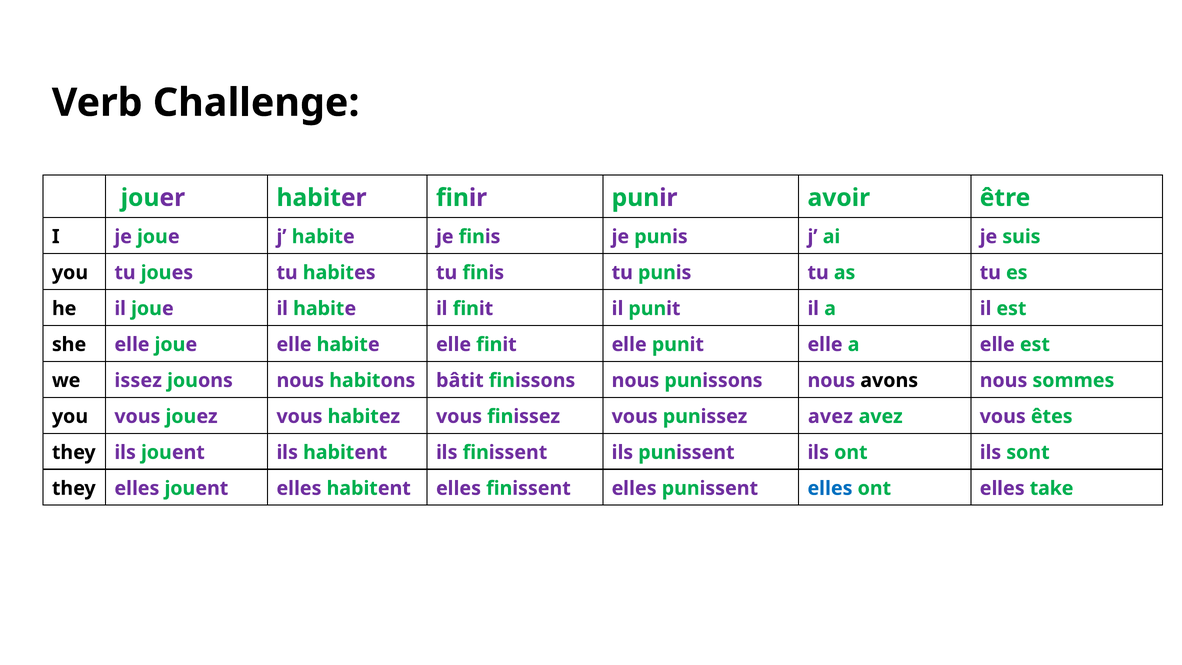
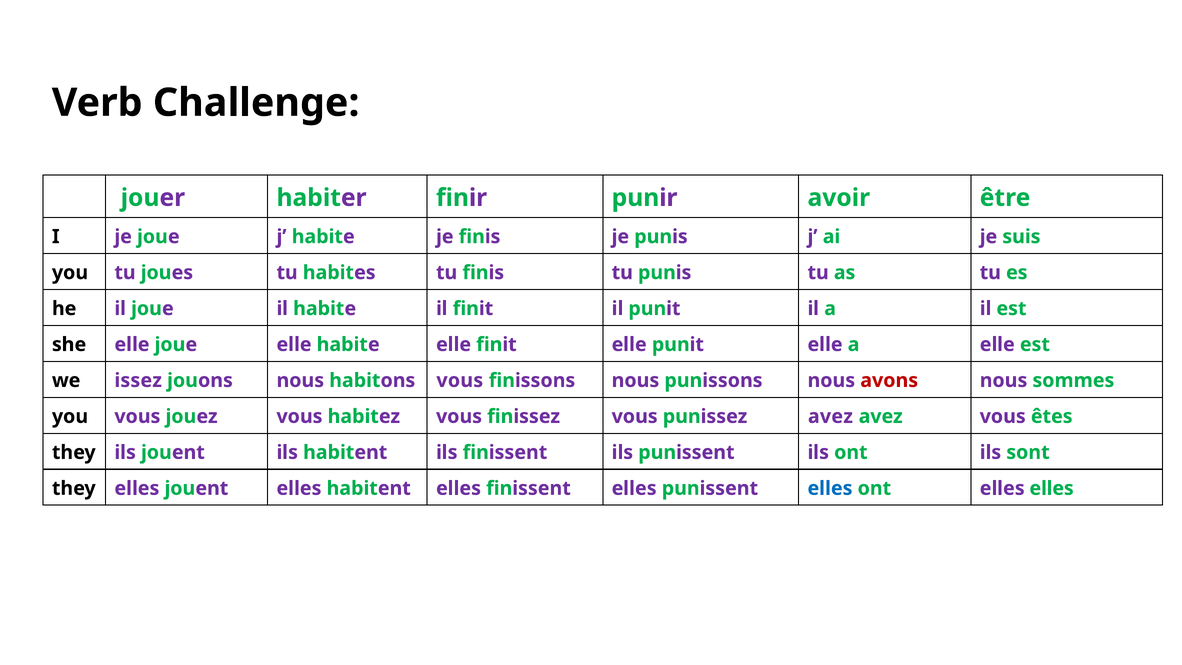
habitons bâtit: bâtit -> vous (460, 380)
avons colour: black -> red (889, 380)
elles take: take -> elles (1052, 488)
